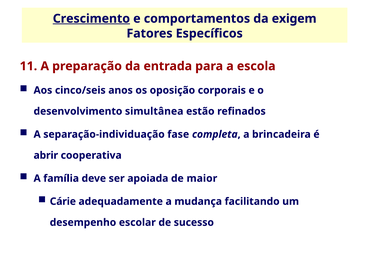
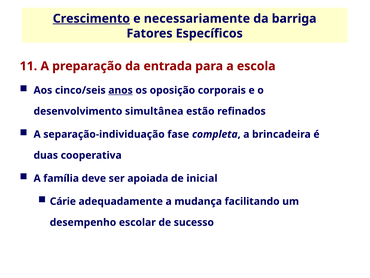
comportamentos: comportamentos -> necessariamente (197, 19)
exigem: exigem -> barriga (294, 19)
anos underline: none -> present (121, 90)
abrir: abrir -> duas (46, 155)
maior: maior -> inicial (202, 178)
